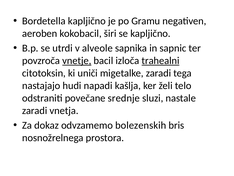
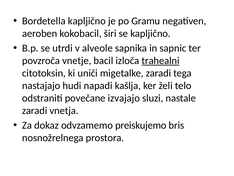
vnetje underline: present -> none (77, 60)
srednje: srednje -> izvajajo (124, 98)
bolezenskih: bolezenskih -> preiskujemo (141, 125)
